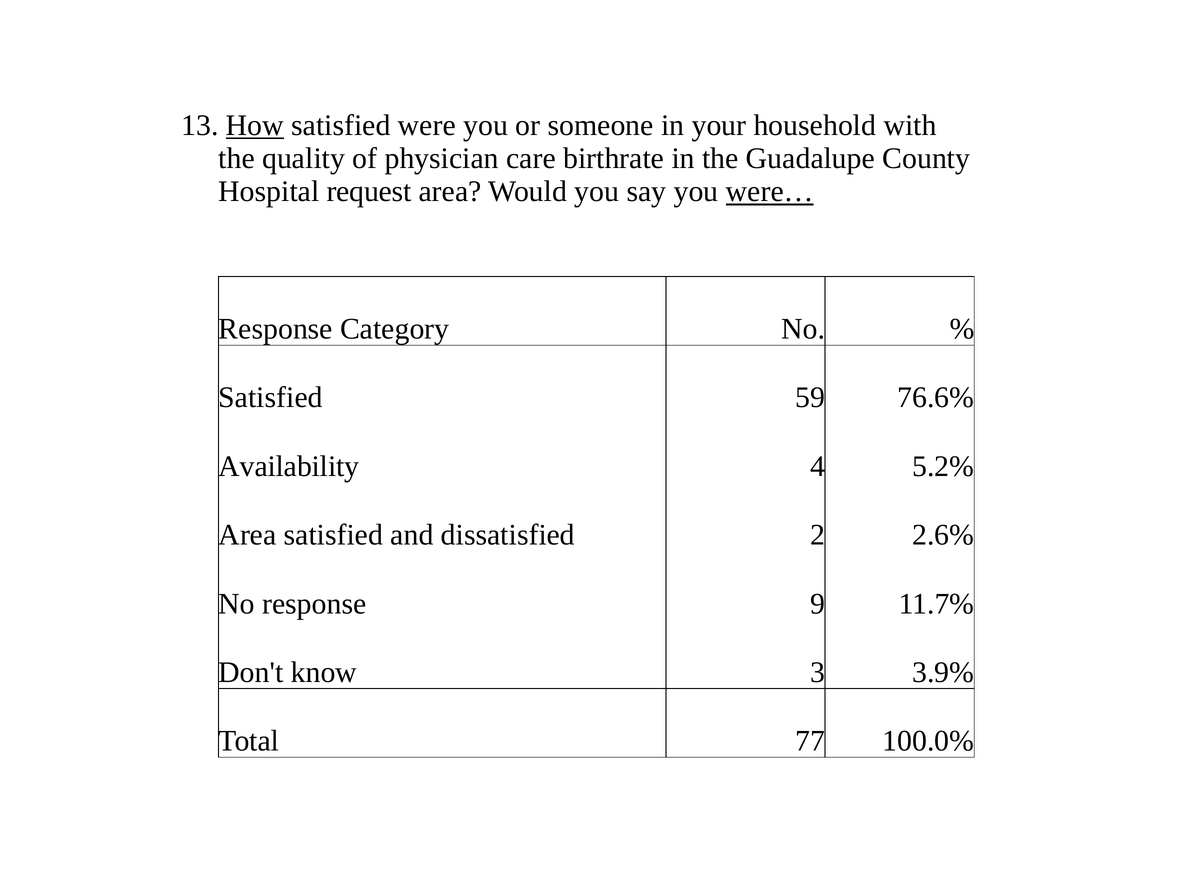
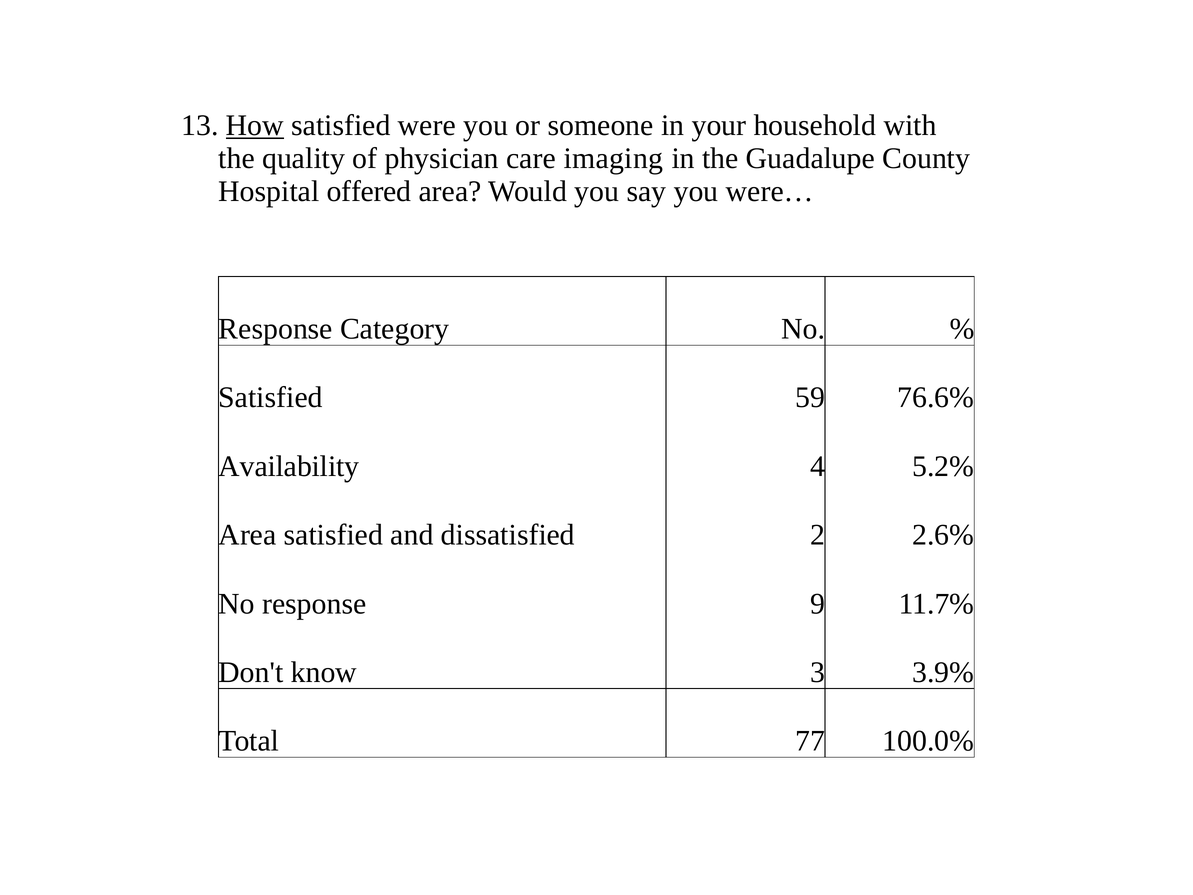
birthrate: birthrate -> imaging (613, 158)
request: request -> offered (369, 192)
were… underline: present -> none (770, 192)
